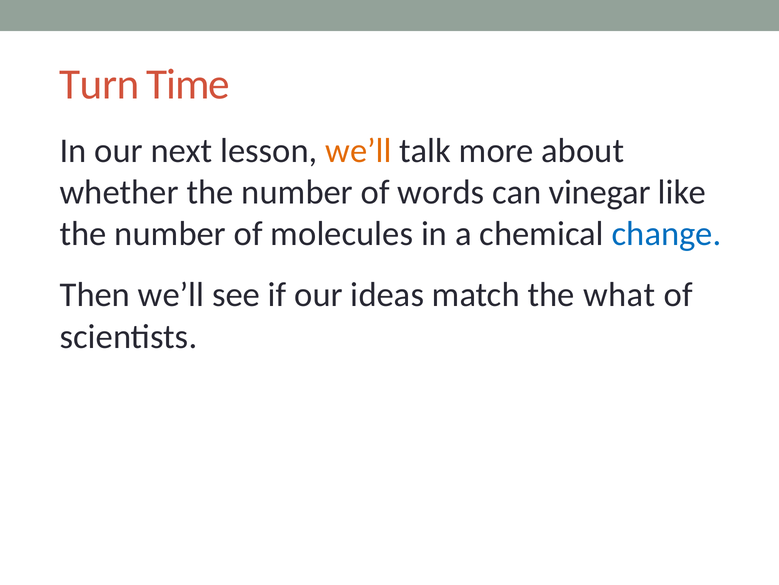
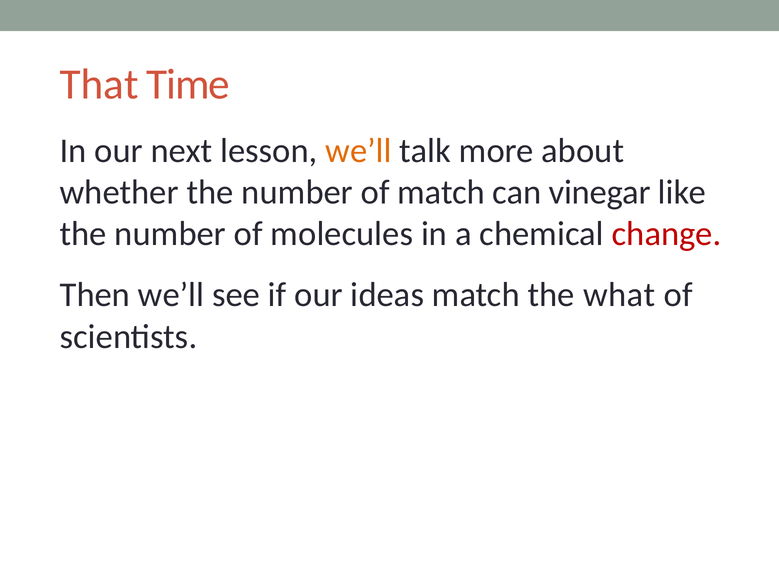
Turn: Turn -> That (99, 84)
of words: words -> match (441, 192)
change colour: blue -> red (667, 234)
